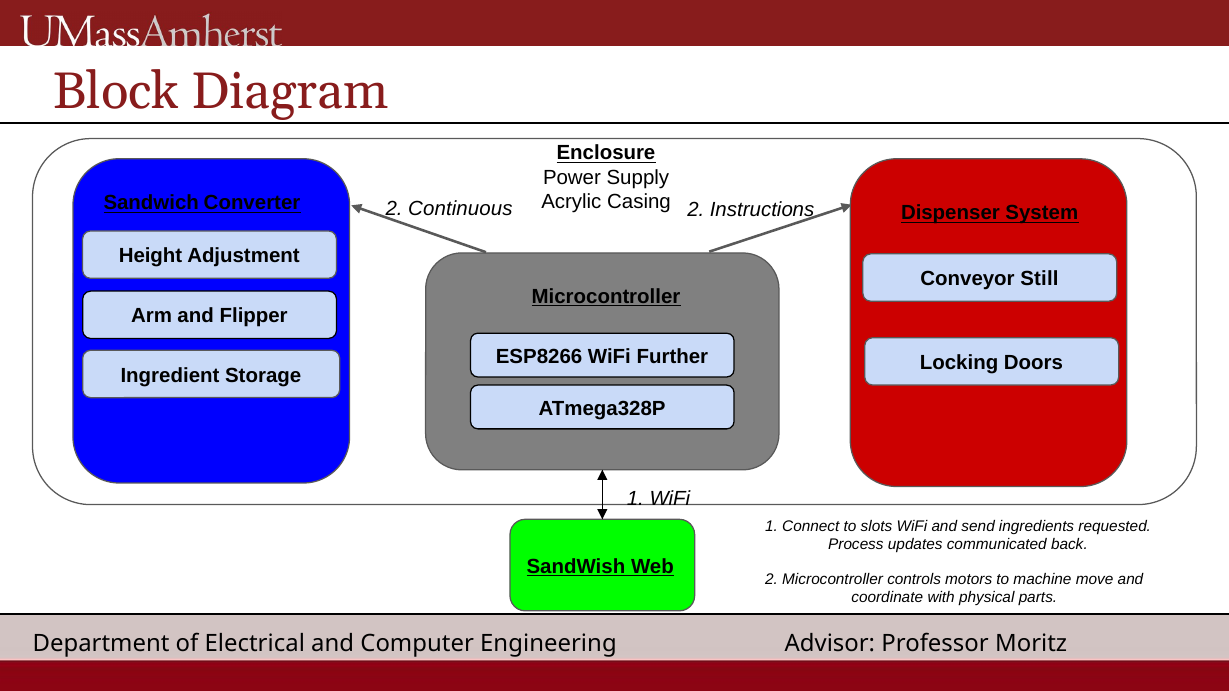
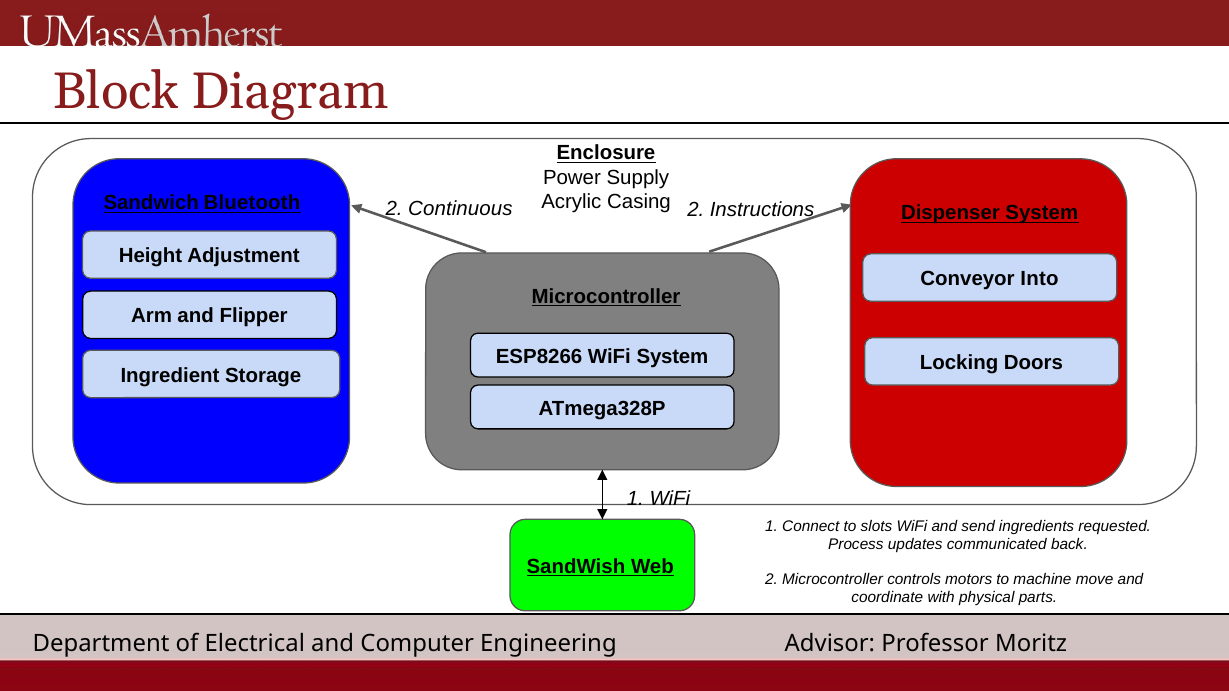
Sandwich Converter: Converter -> Bluetooth (252, 203)
Still: Still -> Into (1040, 279)
WiFi Further: Further -> System (672, 357)
